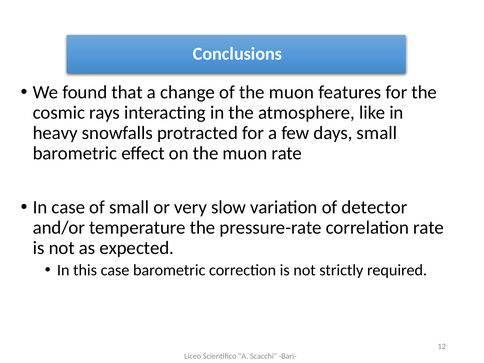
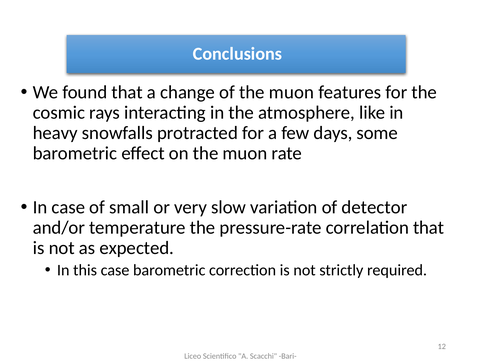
days small: small -> some (377, 133)
correlation rate: rate -> that (429, 228)
